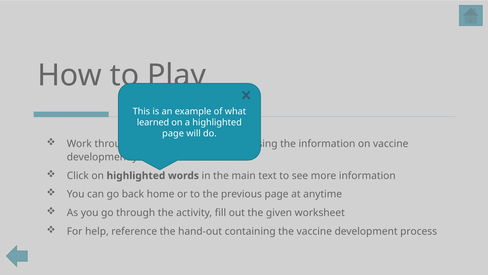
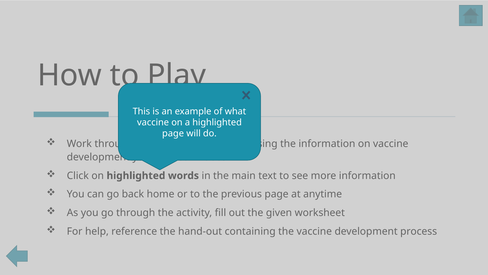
learned: learned -> vaccine (153, 122)
